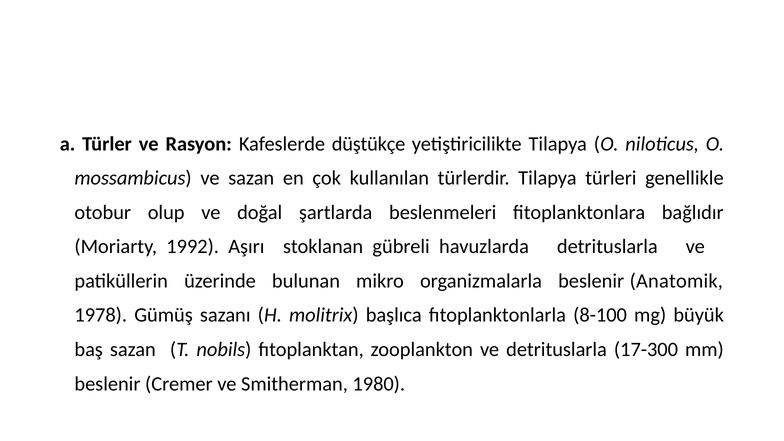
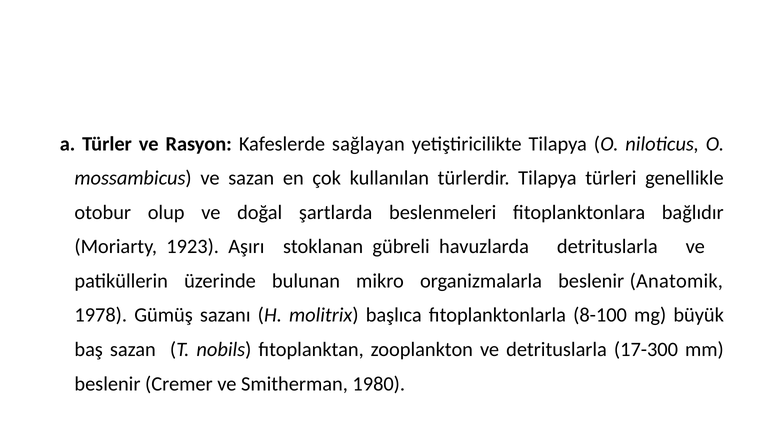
düştükçe: düştükçe -> sağlayan (368, 144)
1992: 1992 -> 1923 (193, 247)
